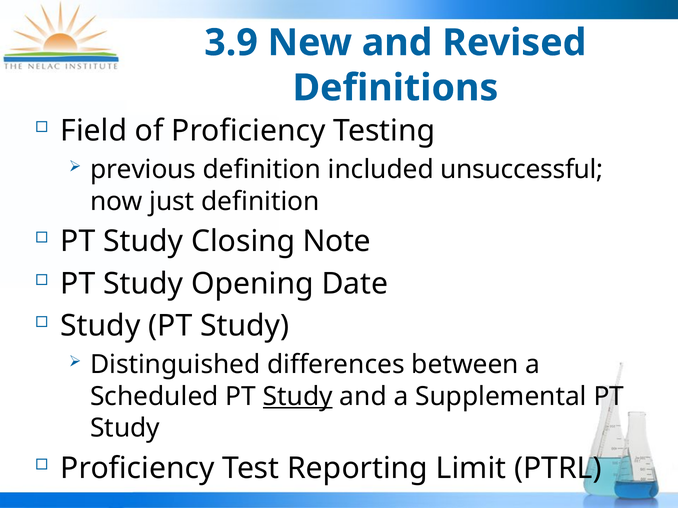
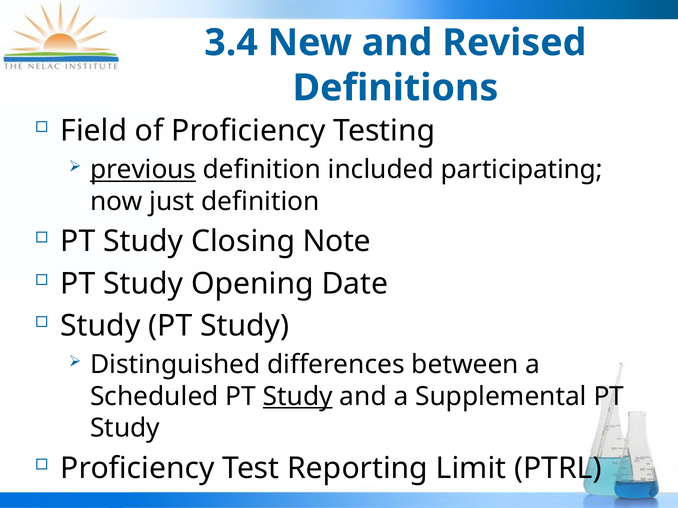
3.9: 3.9 -> 3.4 (231, 43)
previous underline: none -> present (143, 170)
unsuccessful: unsuccessful -> participating (522, 170)
